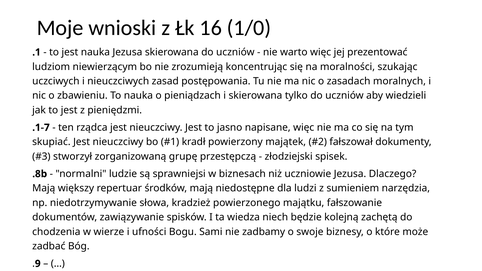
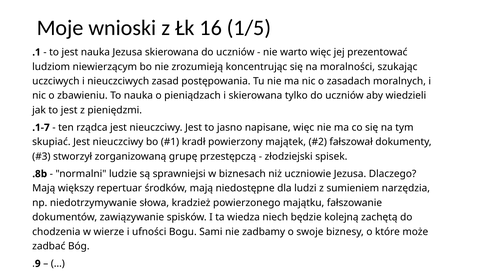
1/0: 1/0 -> 1/5 (249, 28)
